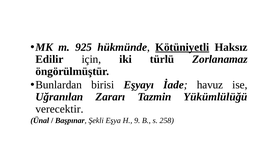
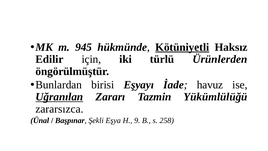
925: 925 -> 945 (84, 47)
Zorlanamaz: Zorlanamaz -> Ürünlerden (220, 59)
Uğranılan underline: none -> present (59, 97)
verecektir: verecektir -> zararsızca (59, 109)
